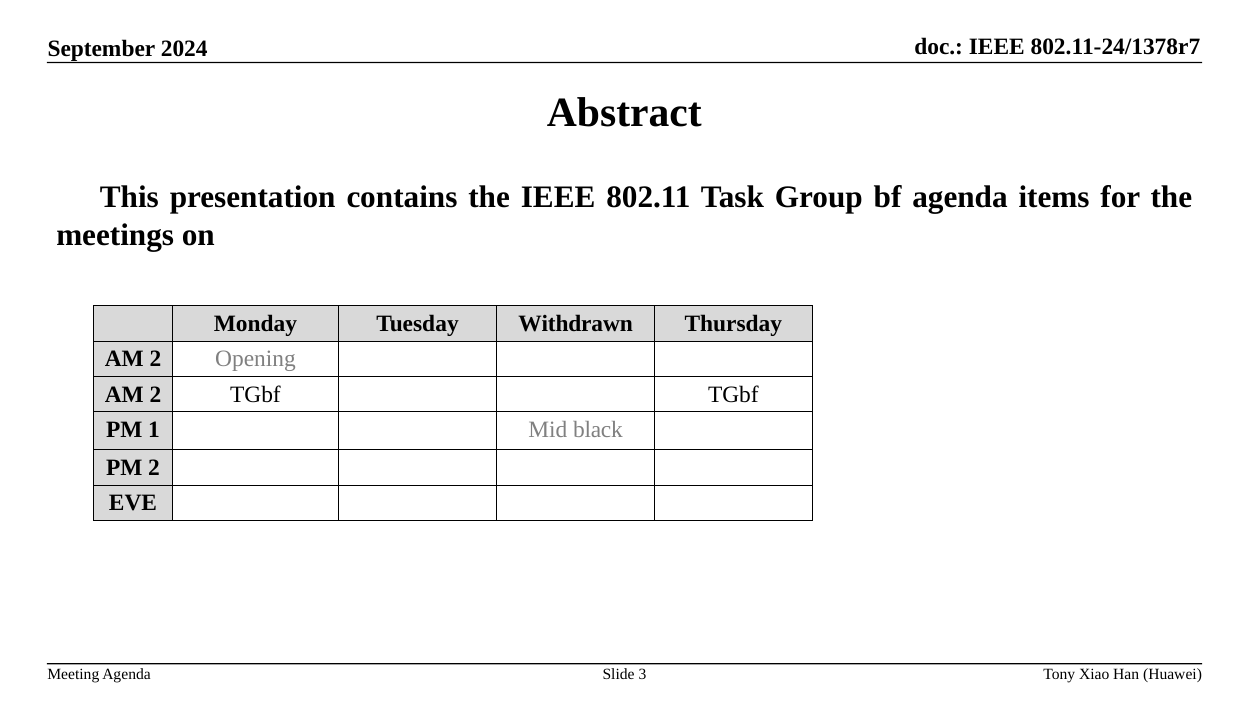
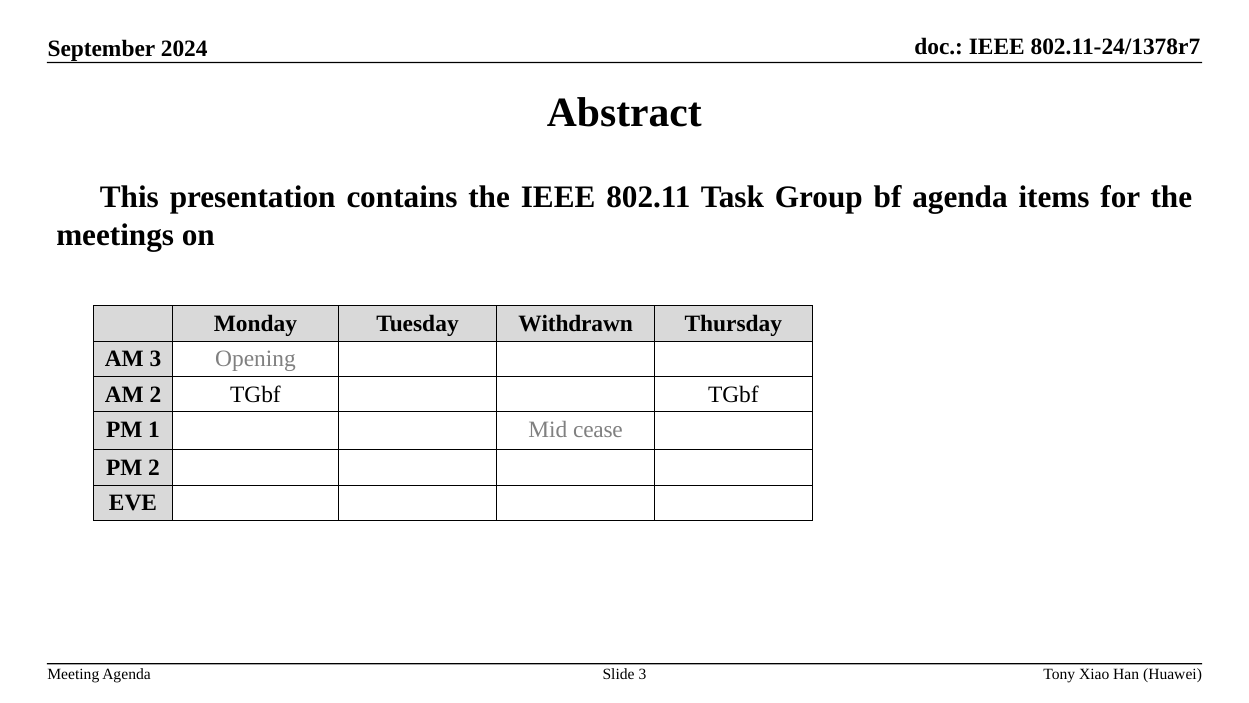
2: 2 -> 3 (155, 359)
black: black -> cease (598, 430)
